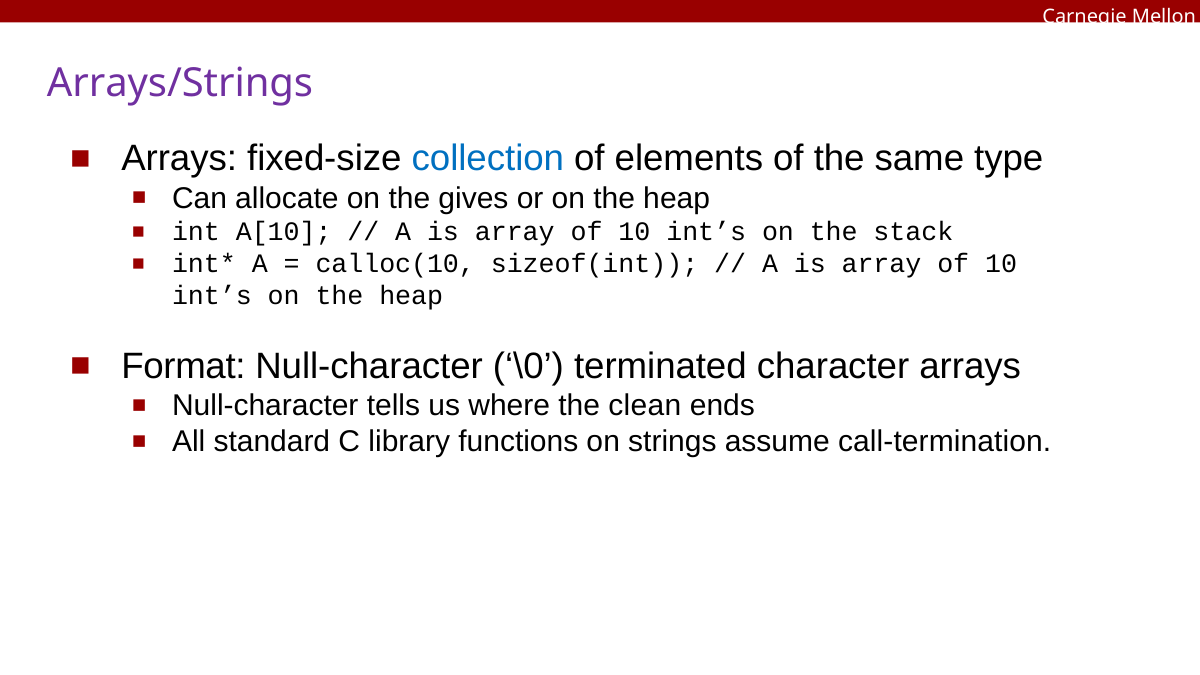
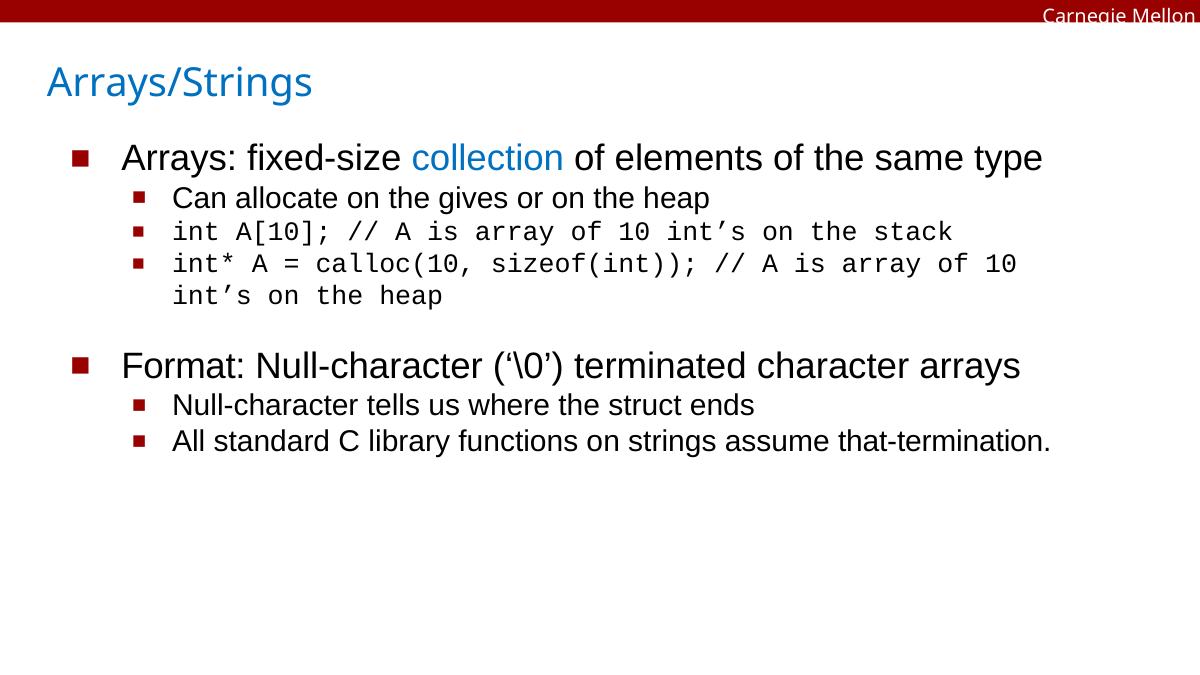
Arrays/Strings colour: purple -> blue (180, 83)
clean: clean -> struct (645, 406)
call-termination: call-termination -> that-termination (945, 442)
